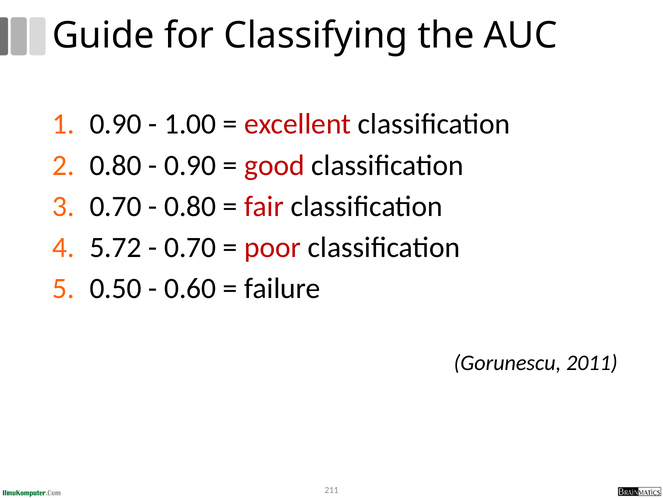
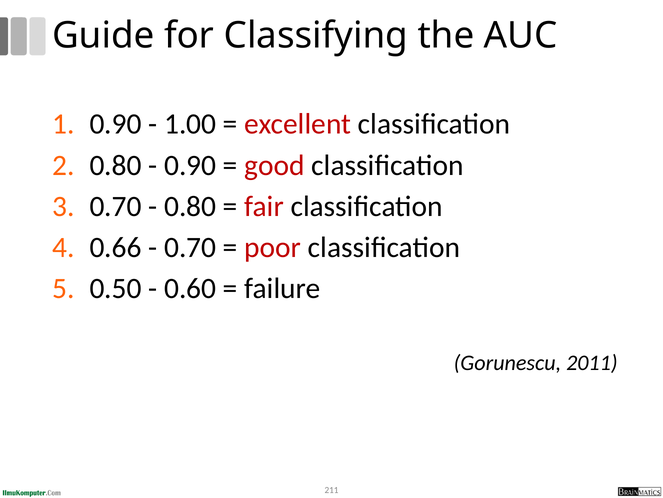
5.72: 5.72 -> 0.66 (116, 247)
